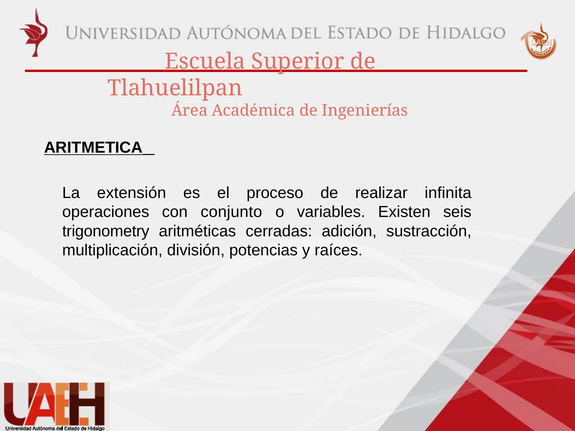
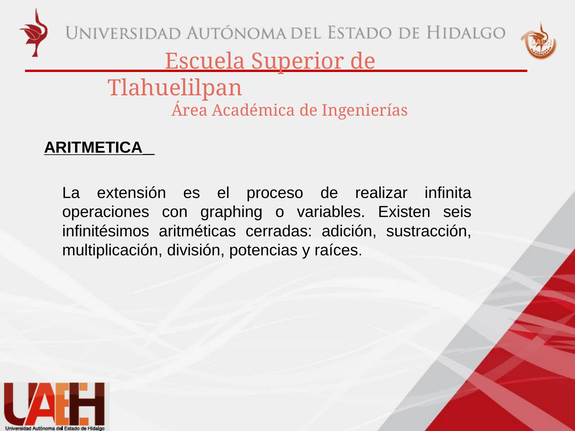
conjunto: conjunto -> graphing (232, 212)
trigonometry: trigonometry -> infinitésimos (106, 231)
